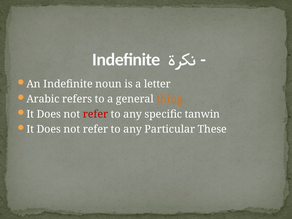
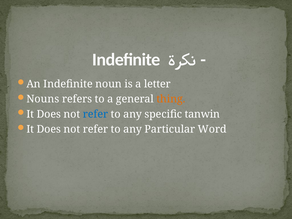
Arabic: Arabic -> Nouns (43, 99)
refer colour: red -> blue (95, 114)
These: These -> Word (212, 129)
